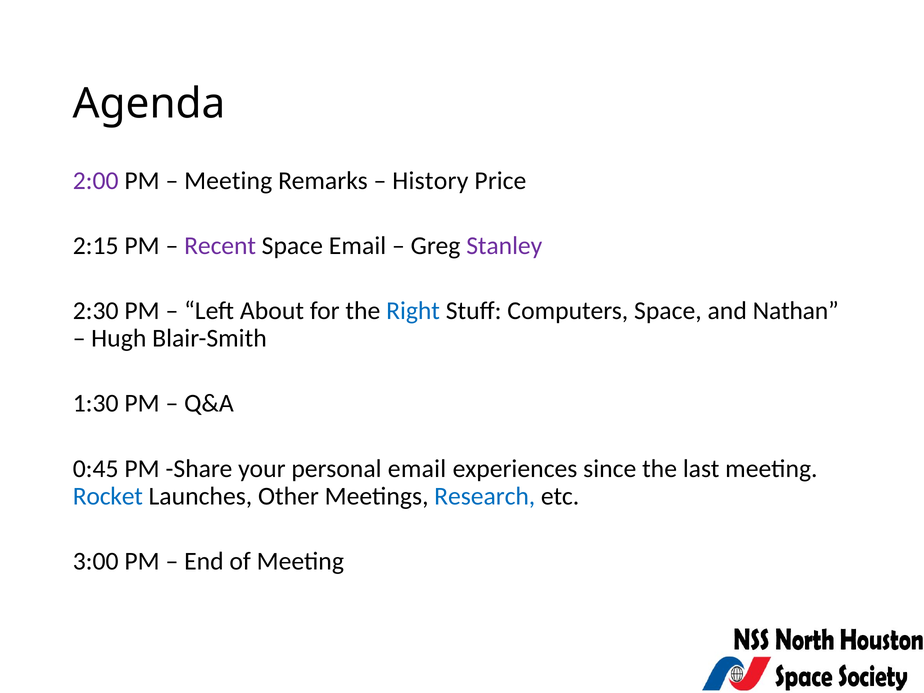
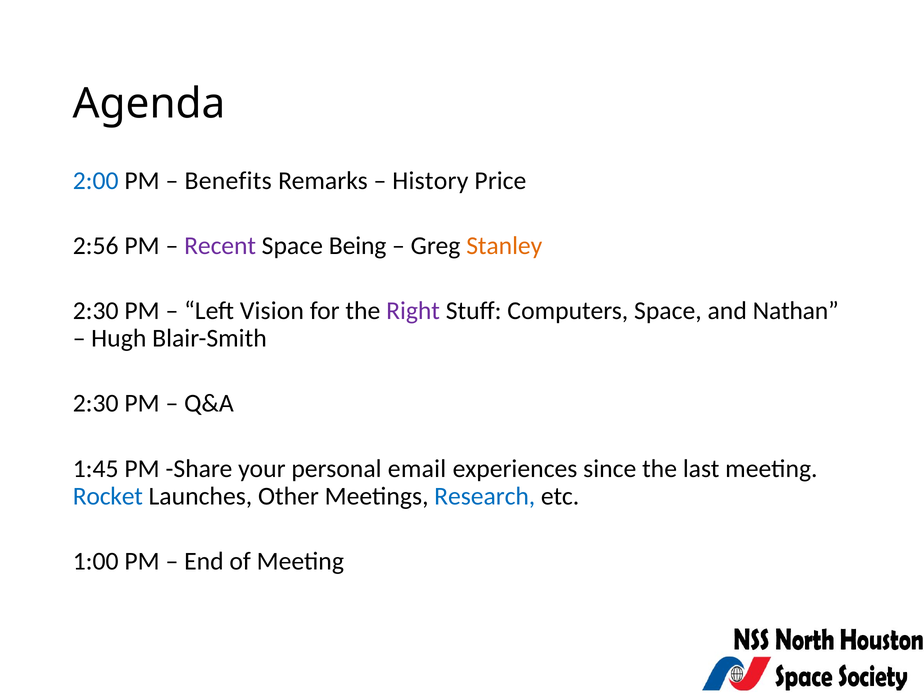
2:00 colour: purple -> blue (96, 181)
Meeting: Meeting -> Benefits (228, 181)
2:15: 2:15 -> 2:56 (96, 246)
Space Email: Email -> Being (358, 246)
Stanley colour: purple -> orange (504, 246)
About: About -> Vision (272, 311)
Right colour: blue -> purple (413, 311)
1:30: 1:30 -> 2:30 (96, 404)
0:45: 0:45 -> 1:45 (96, 469)
3:00: 3:00 -> 1:00 (96, 561)
